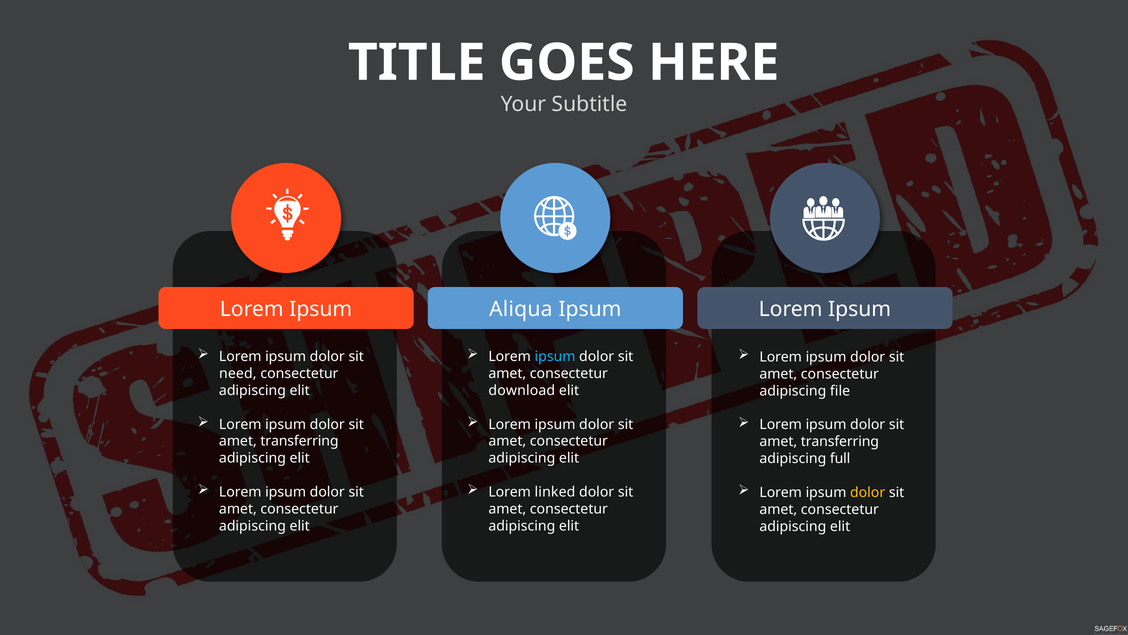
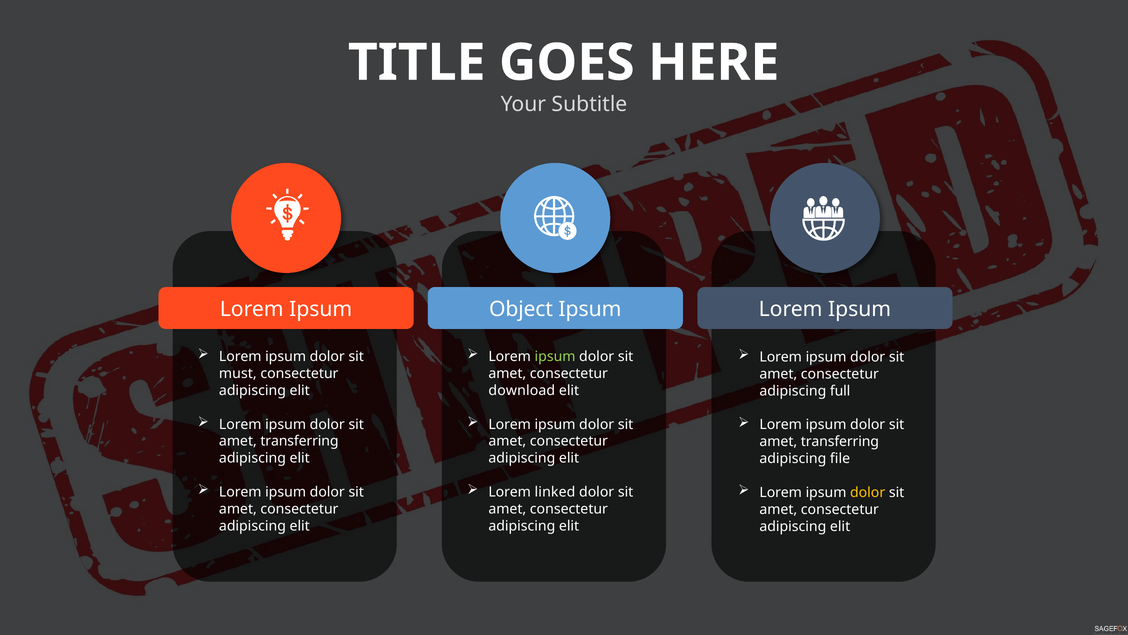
Aliqua: Aliqua -> Object (521, 309)
ipsum colour: light blue -> light green (555, 356)
need: need -> must (238, 373)
file: file -> full (840, 391)
full: full -> file (840, 458)
